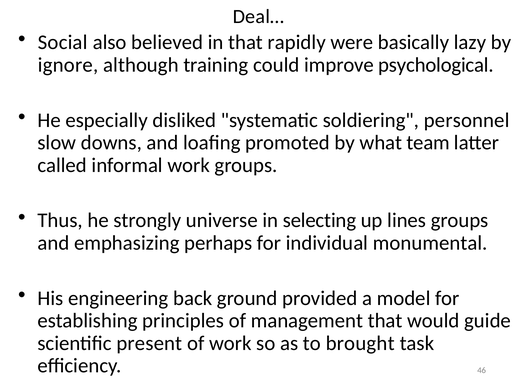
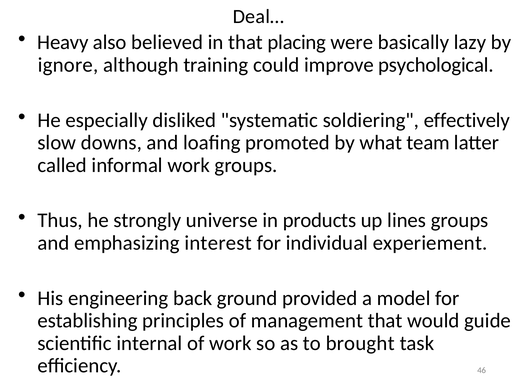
Social: Social -> Heavy (63, 42)
rapidly: rapidly -> placing (297, 42)
personnel: personnel -> effectively (467, 120)
selecting: selecting -> products (319, 220)
perhaps: perhaps -> interest (218, 243)
monumental: monumental -> experiement (430, 243)
present: present -> internal (149, 343)
